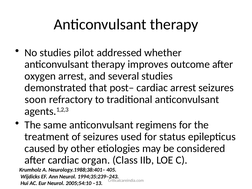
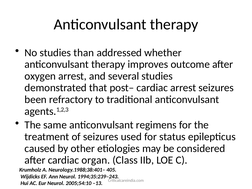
pilot: pilot -> than (84, 53)
soon: soon -> been (36, 100)
